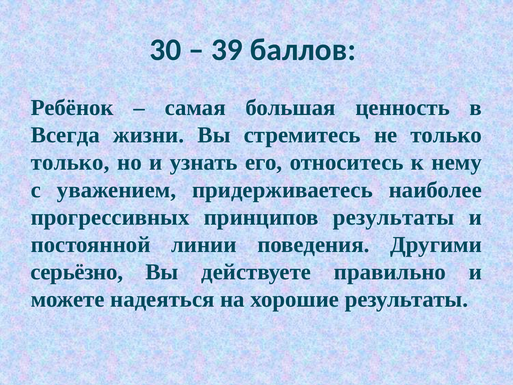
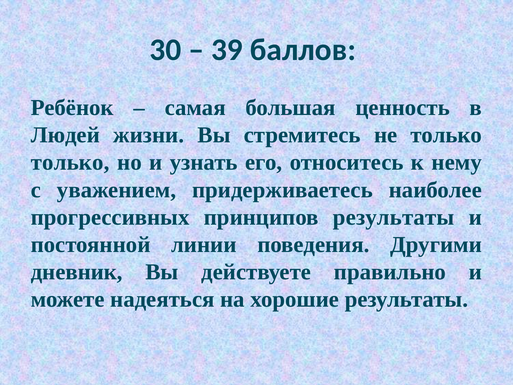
Всегда: Всегда -> Людей (65, 135)
серьёзно: серьёзно -> дневник (77, 272)
